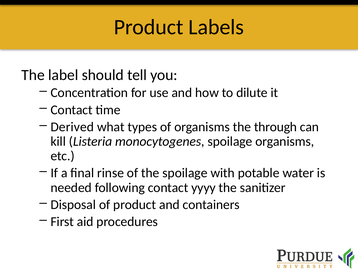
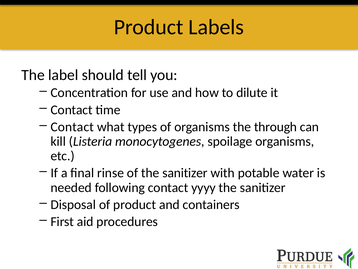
Derived: Derived -> Contact (72, 127)
of the spoilage: spoilage -> sanitizer (185, 173)
